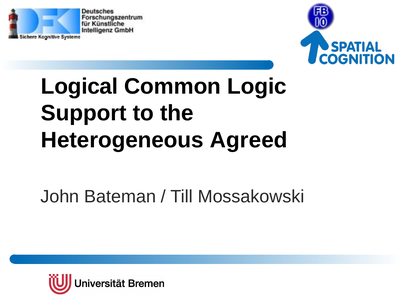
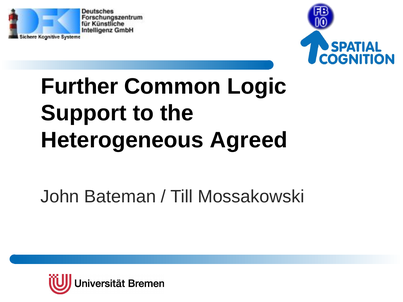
Logical: Logical -> Further (80, 87)
